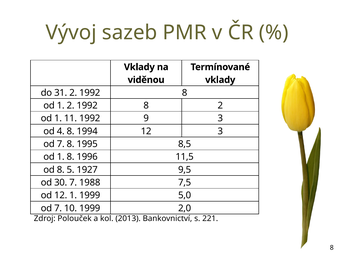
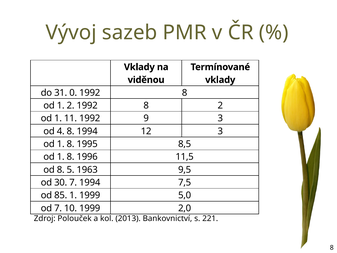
31 2: 2 -> 0 (73, 93)
7: 7 -> 1 (61, 144)
1927: 1927 -> 1963 (87, 170)
7 1988: 1988 -> 1994 (90, 182)
od 12: 12 -> 85 (61, 195)
